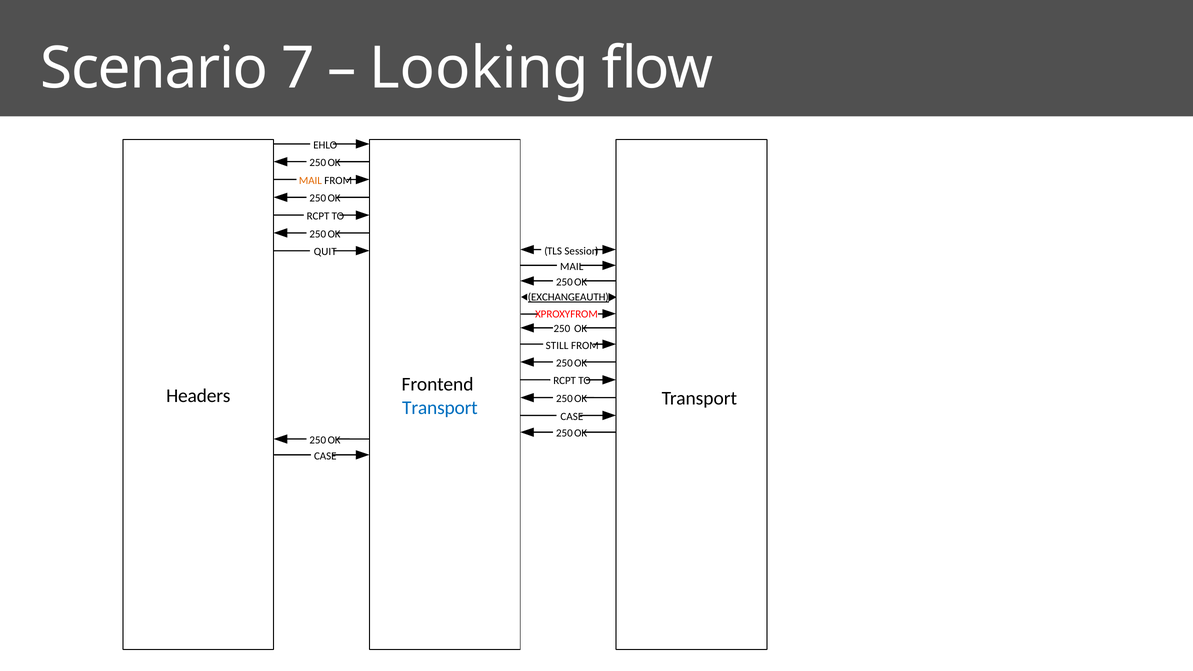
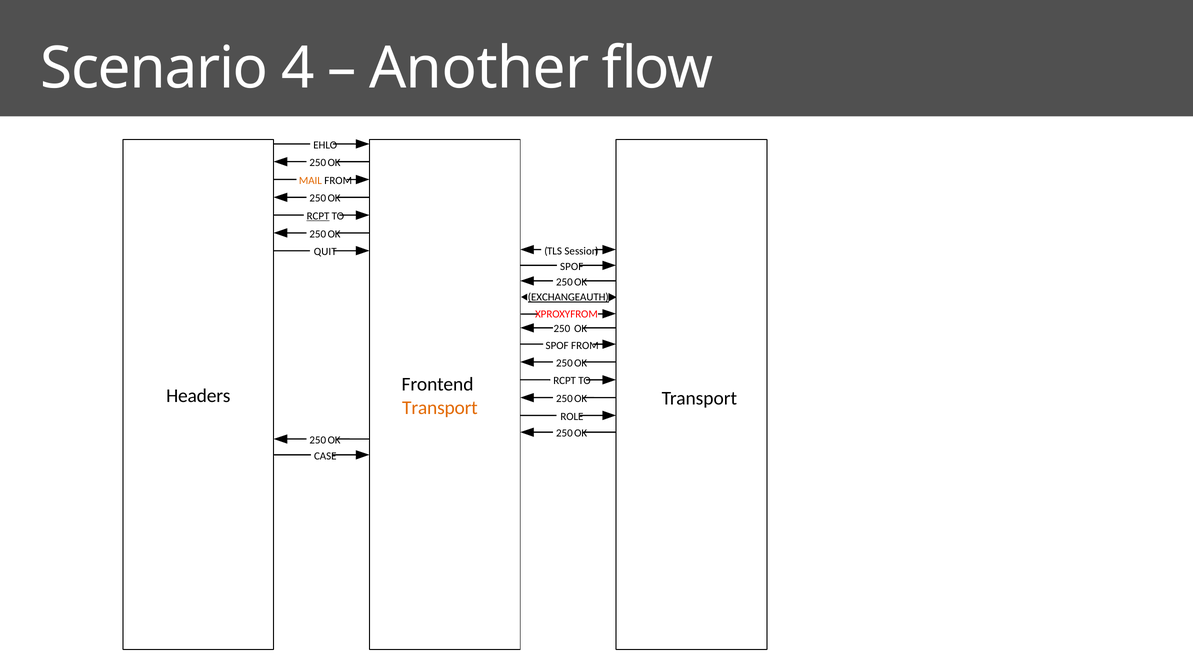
7: 7 -> 4 (298, 68)
Looking: Looking -> Another (479, 68)
RCPT underline: none -> present (318, 216)
MAIL: MAIL -> SPOF (572, 266)
STILL: STILL -> SPOF (557, 346)
Transport colour: blue -> orange (440, 408)
CASE: CASE -> ROLE (572, 416)
